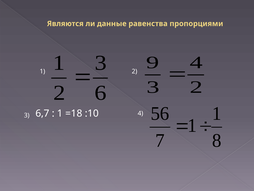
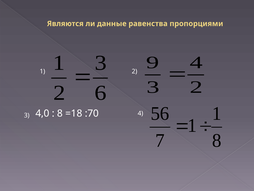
6,7: 6,7 -> 4,0 (42, 113)
1: 1 -> 8 (60, 113)
:10: :10 -> :70 (92, 113)
